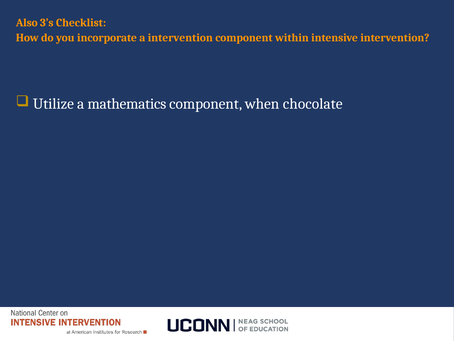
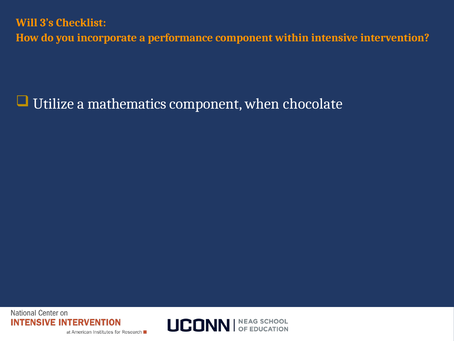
Also: Also -> Will (27, 23)
a intervention: intervention -> performance (180, 38)
